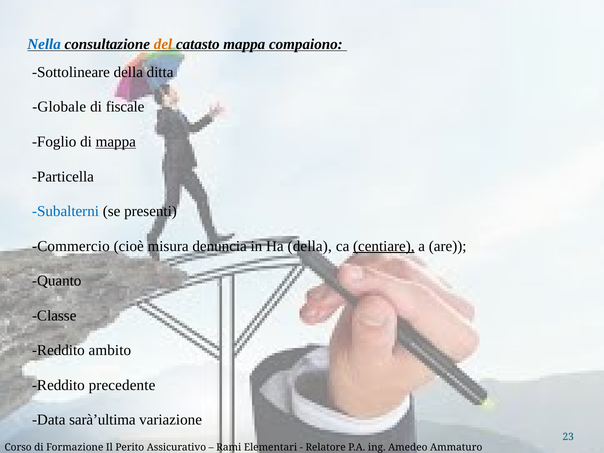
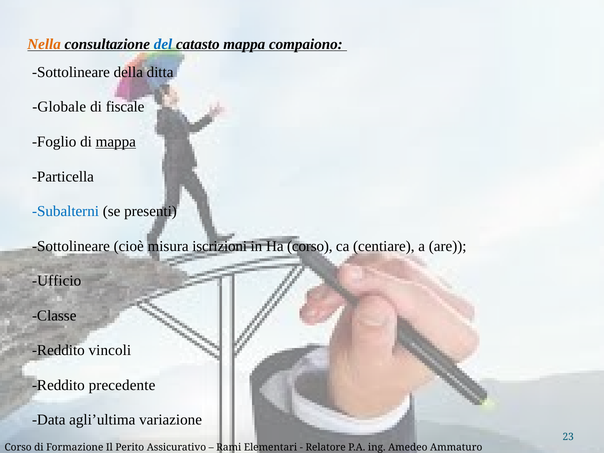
Nella colour: blue -> orange (44, 44)
del colour: orange -> blue (163, 44)
Commercio: Commercio -> Sottolineare (71, 246)
denuncia: denuncia -> iscrizioni (220, 246)
Ha della: della -> corso (310, 246)
centiare underline: present -> none (384, 246)
Quanto: Quanto -> Ufficio (57, 281)
ambito: ambito -> vincoli (110, 350)
sarà’ultima: sarà’ultima -> agli’ultima (102, 420)
